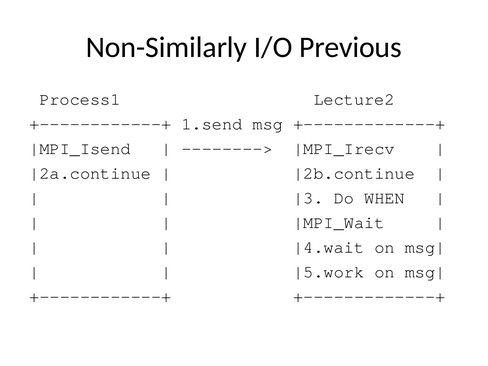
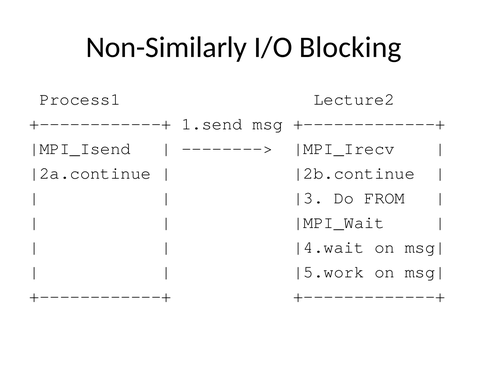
Previous: Previous -> Blocking (350, 47)
WHEN: WHEN -> FROM (385, 198)
